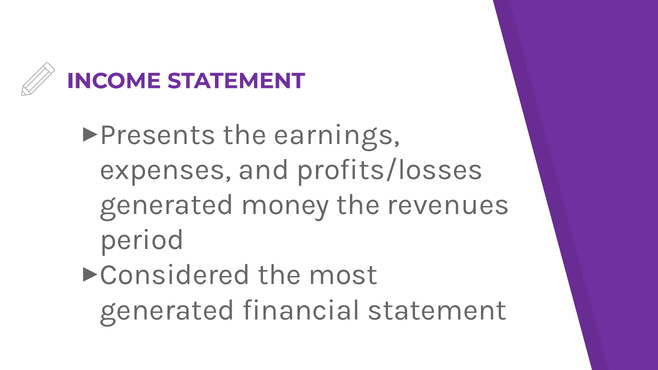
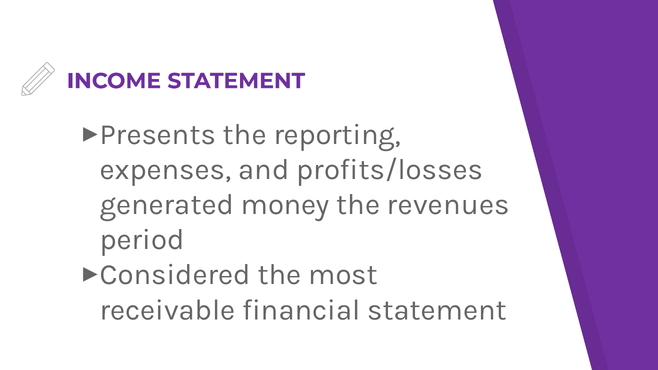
earnings: earnings -> reporting (337, 134)
generated: generated -> receivable (168, 310)
